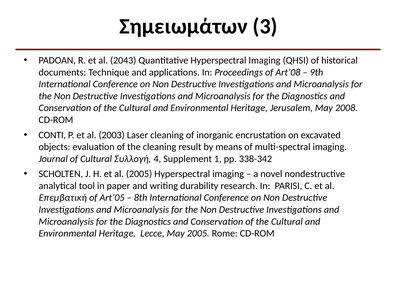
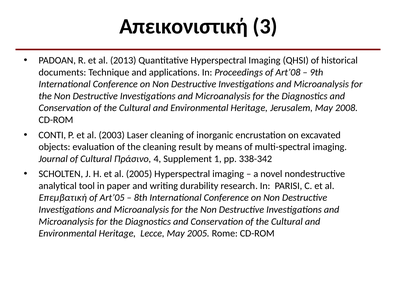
Σημειωμάτων: Σημειωμάτων -> Απεικονιστική (184, 26)
2043: 2043 -> 2013 (123, 60)
Συλλογή: Συλλογή -> Πράσινο (133, 159)
